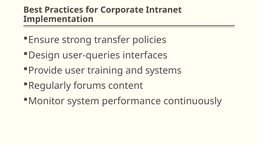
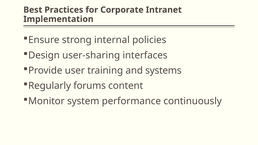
transfer: transfer -> internal (112, 40)
user-queries: user-queries -> user-sharing (91, 55)
